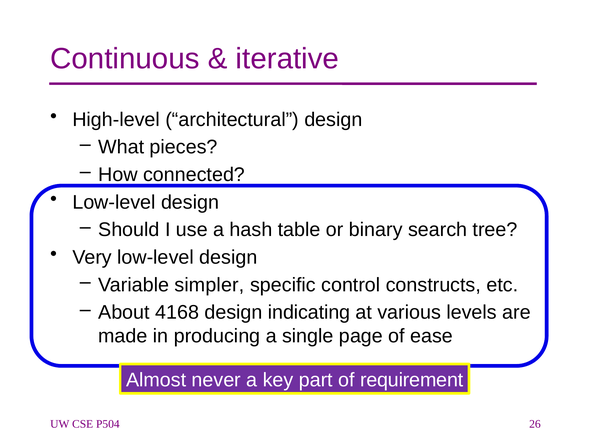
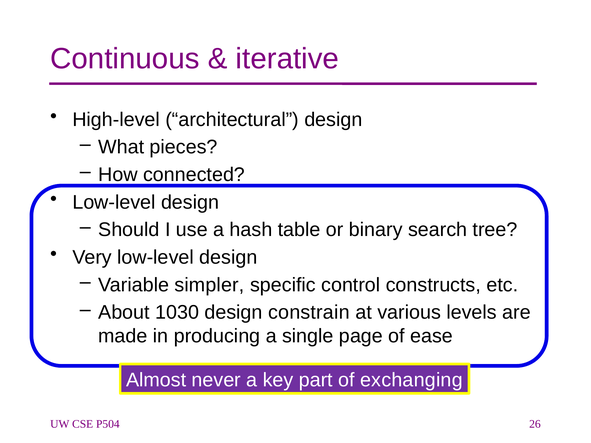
4168: 4168 -> 1030 (177, 313)
indicating: indicating -> constrain (309, 313)
requirement: requirement -> exchanging (411, 380)
